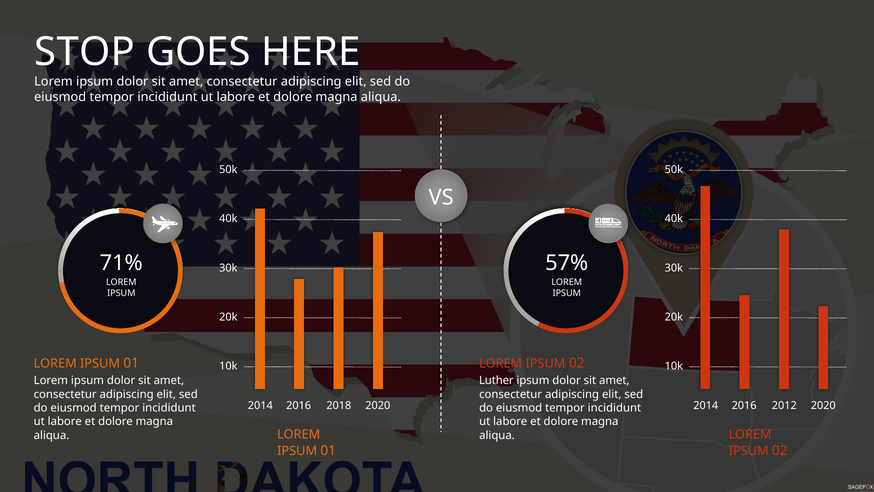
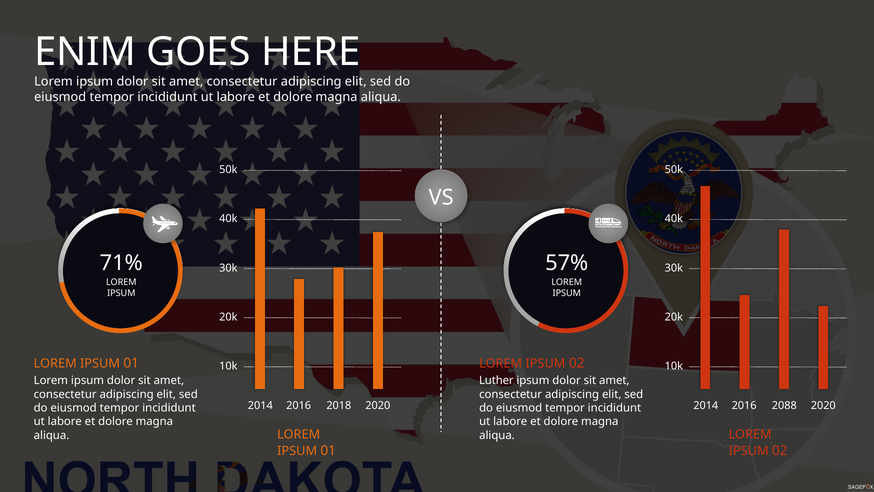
STOP: STOP -> ENIM (85, 52)
2012: 2012 -> 2088 (784, 405)
